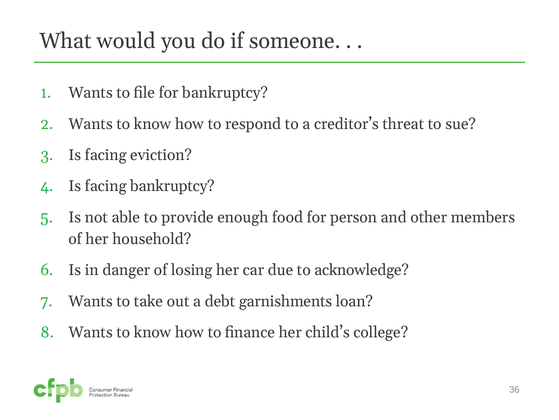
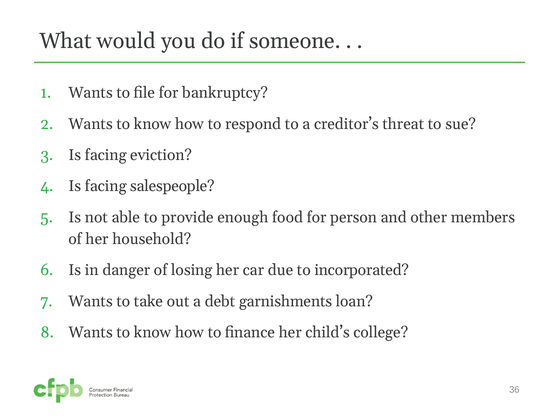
facing bankruptcy: bankruptcy -> salespeople (173, 186)
acknowledge: acknowledge -> incorporated (362, 270)
